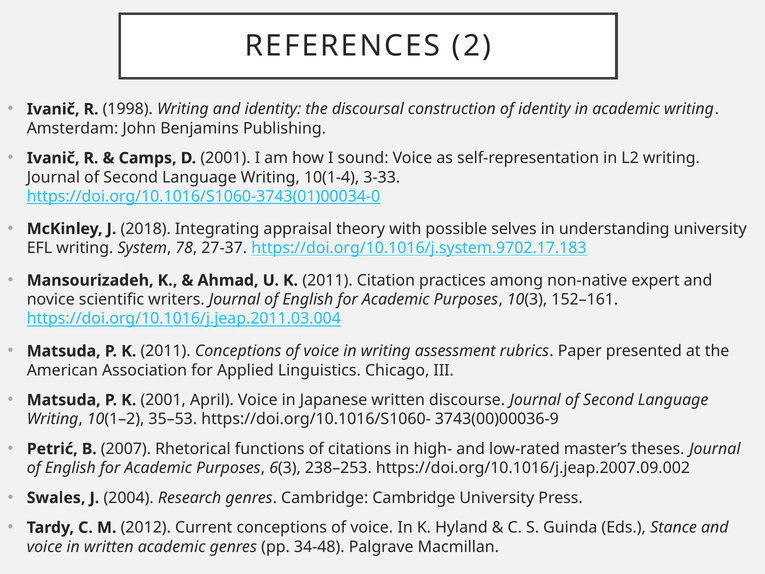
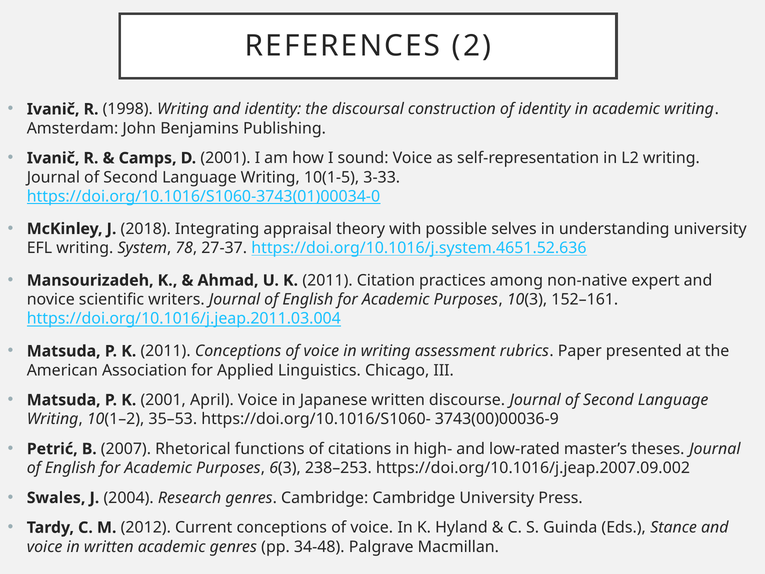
10(1-4: 10(1-4 -> 10(1-5 (332, 177)
https://doi.org/10.1016/j.system.9702.17.183: https://doi.org/10.1016/j.system.9702.17.183 -> https://doi.org/10.1016/j.system.4651.52.636 (419, 248)
